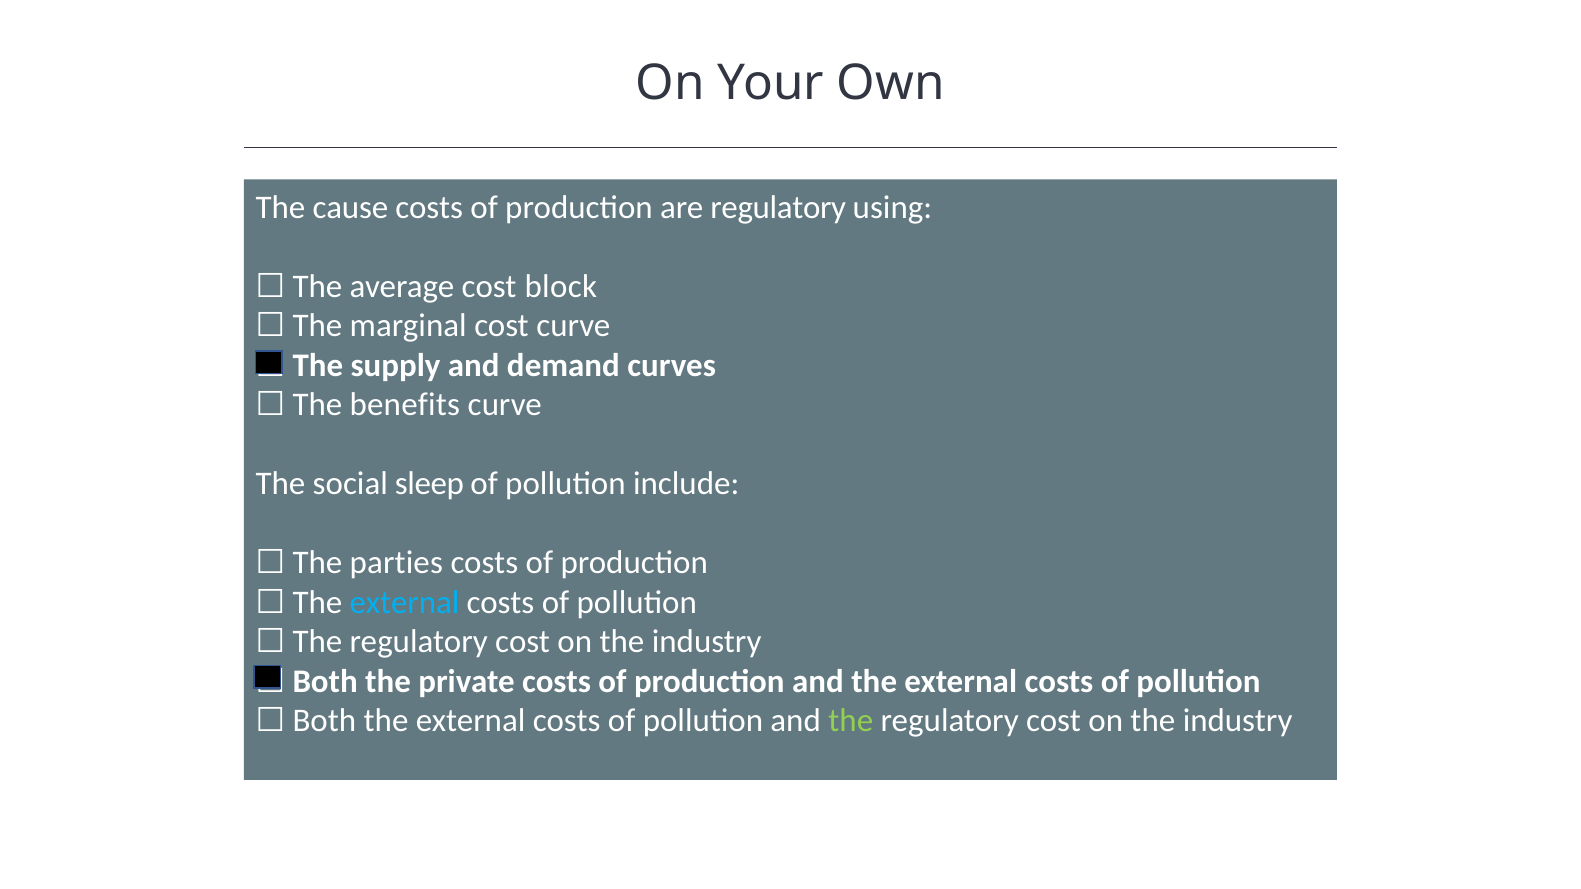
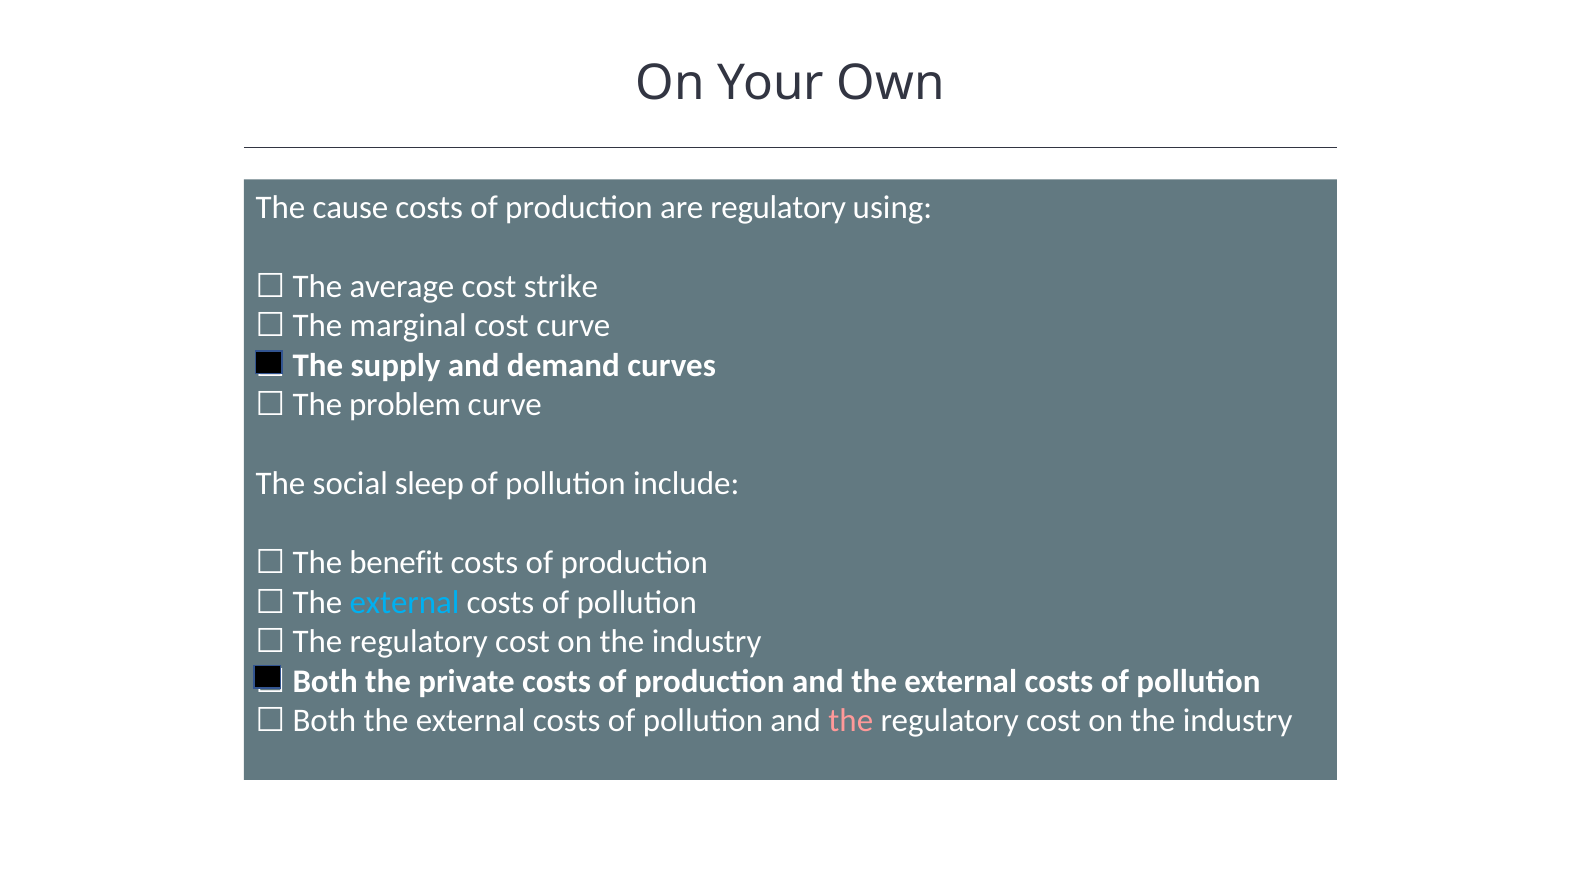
block: block -> strike (561, 286)
benefits: benefits -> problem (405, 405)
parties: parties -> benefit (396, 563)
the colour: light green -> pink (851, 721)
